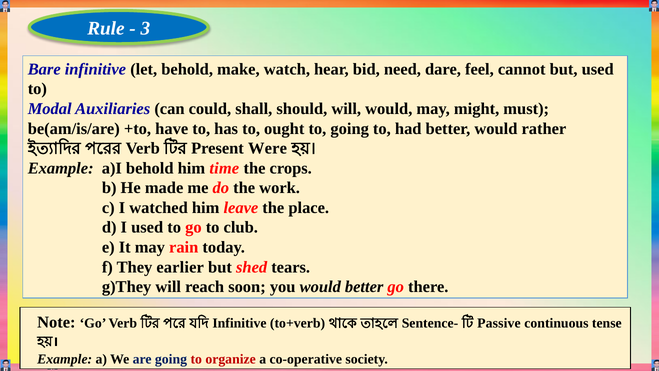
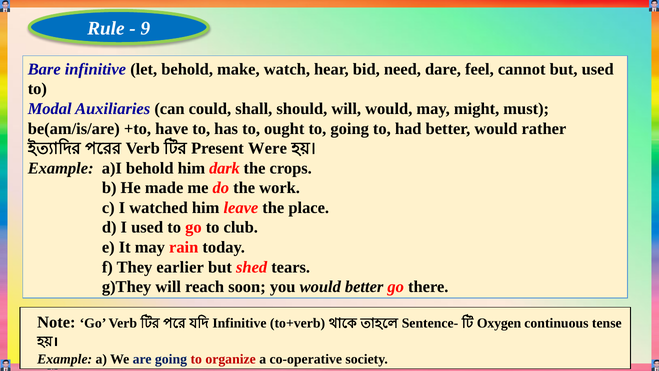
3: 3 -> 9 (145, 28)
time: time -> dark (224, 168)
Passive: Passive -> Oxygen (499, 323)
